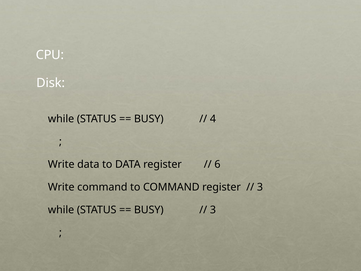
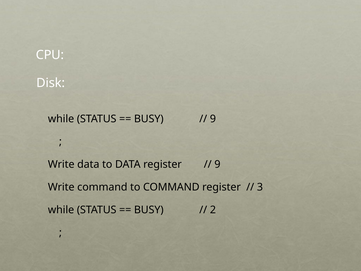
4: 4 -> 9 (213, 119)
6: 6 -> 9 (217, 164)
3: 3 -> 2 (213, 210)
